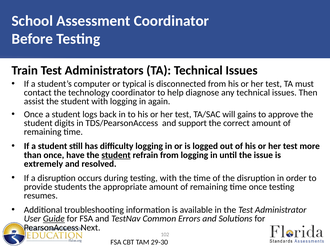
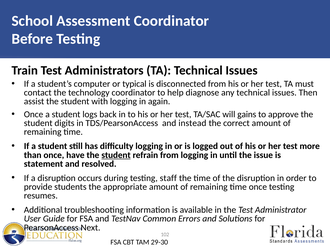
support: support -> instead (192, 123)
extremely: extremely -> statement (43, 164)
testing with: with -> staff (168, 178)
Guide underline: present -> none (54, 219)
